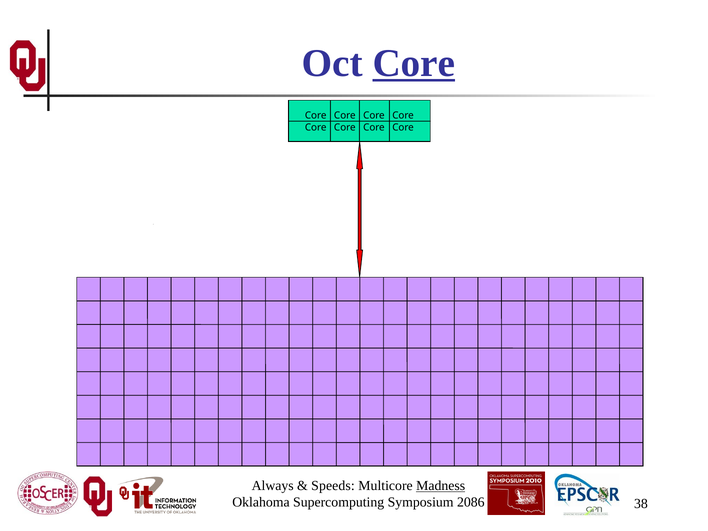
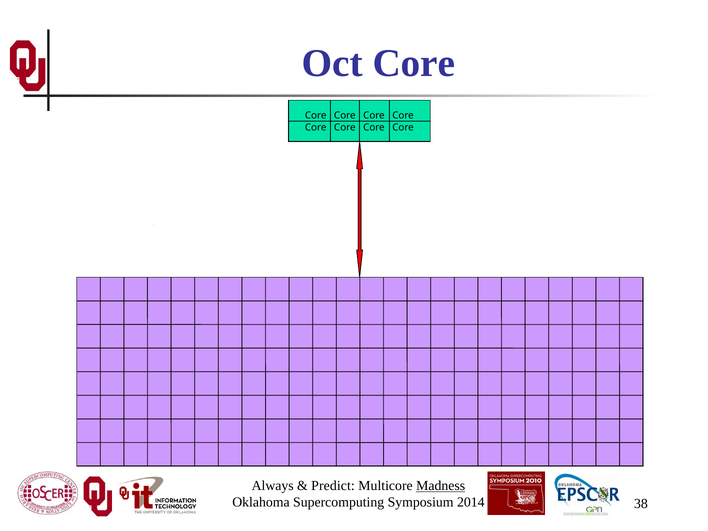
Core underline: present -> none (414, 63)
Speeds: Speeds -> Predict (333, 486)
2086: 2086 -> 2014 (471, 502)
